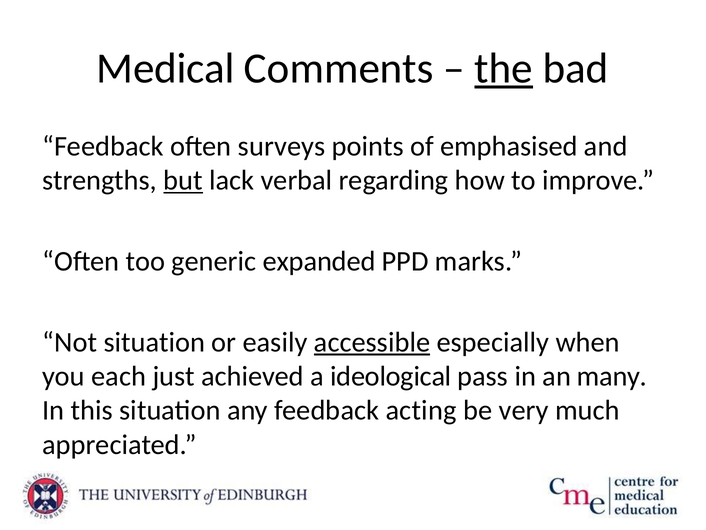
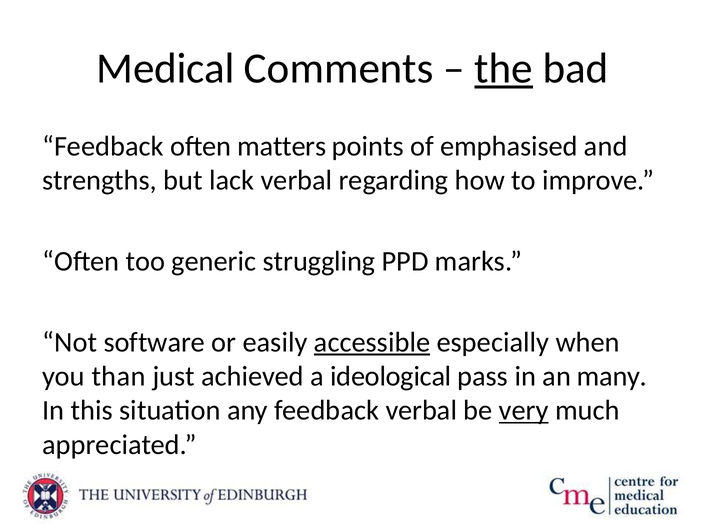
surveys: surveys -> matters (282, 146)
but underline: present -> none (183, 180)
expanded: expanded -> struggling (319, 261)
Not situation: situation -> software (154, 342)
each: each -> than (119, 376)
feedback acting: acting -> verbal (421, 410)
very underline: none -> present (524, 410)
